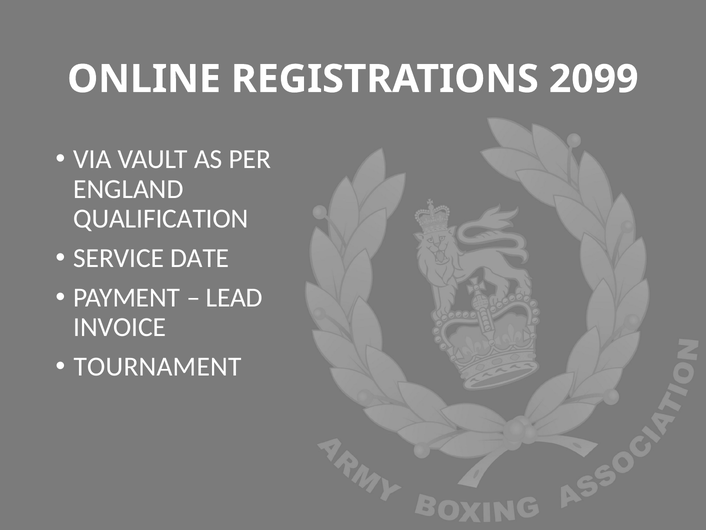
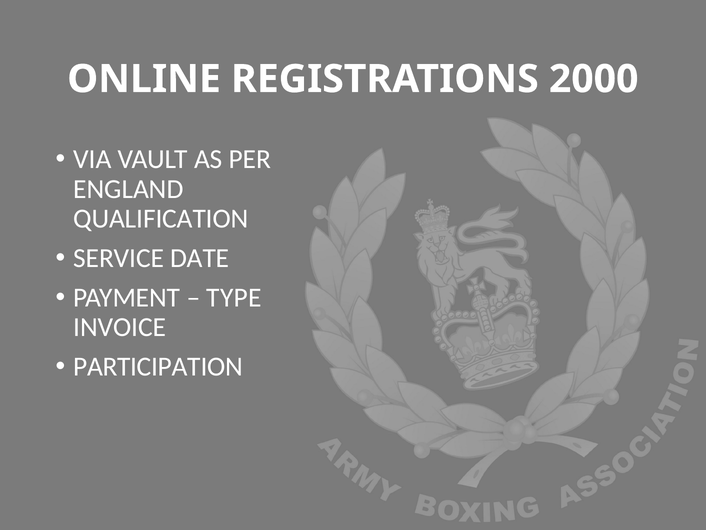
2099: 2099 -> 2000 (594, 79)
LEAD: LEAD -> TYPE (234, 297)
TOURNAMENT: TOURNAMENT -> PARTICIPATION (158, 367)
